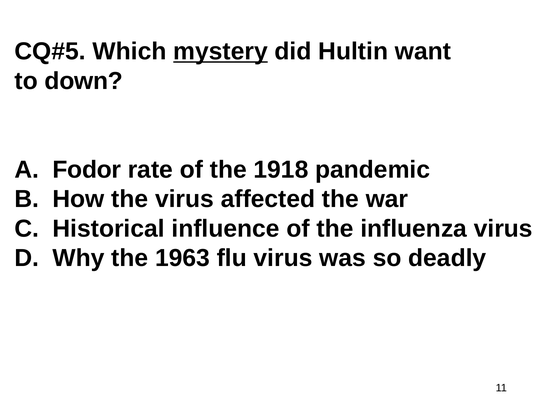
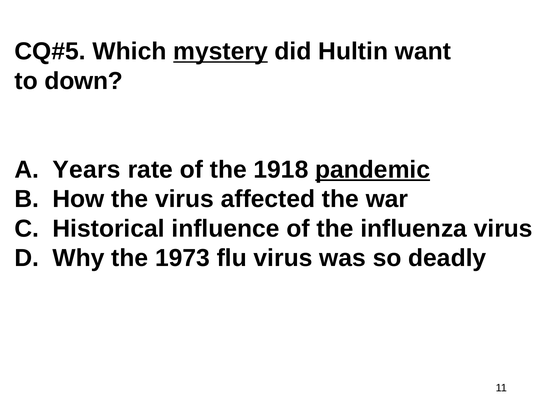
Fodor: Fodor -> Years (87, 170)
pandemic underline: none -> present (373, 170)
1963: 1963 -> 1973 (182, 258)
